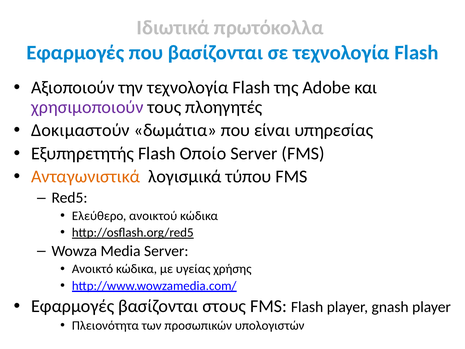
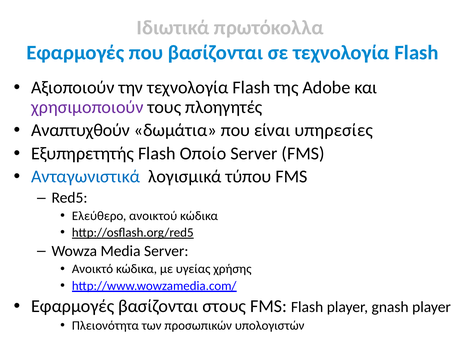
Δοκιμαστούν: Δοκιμαστούν -> Αναπτυχθούν (81, 130)
υπηρεσίας: υπηρεσίας -> υπηρεσίες (334, 130)
Ανταγωνιστικά colour: orange -> blue (86, 176)
